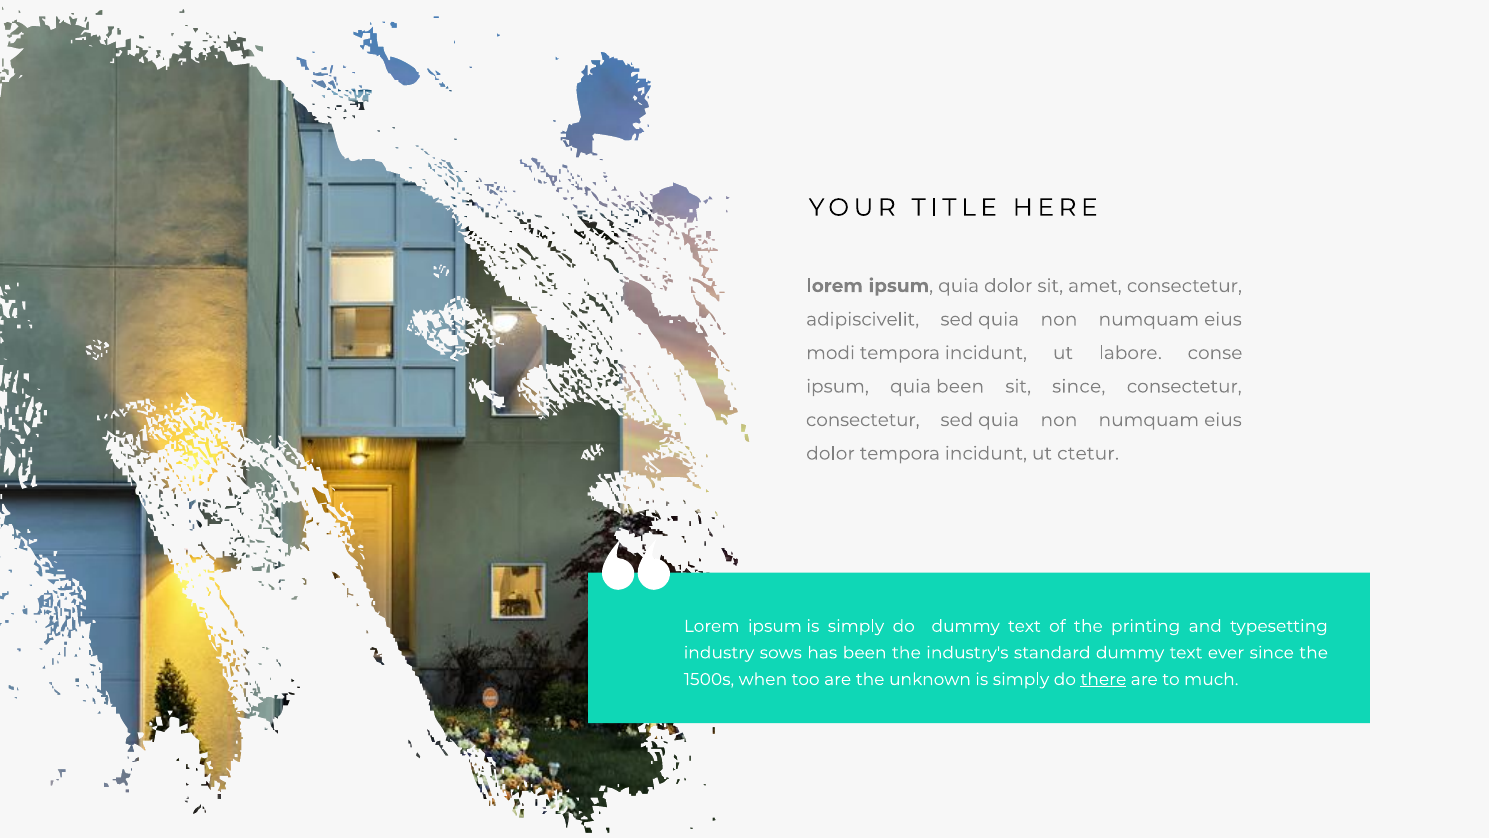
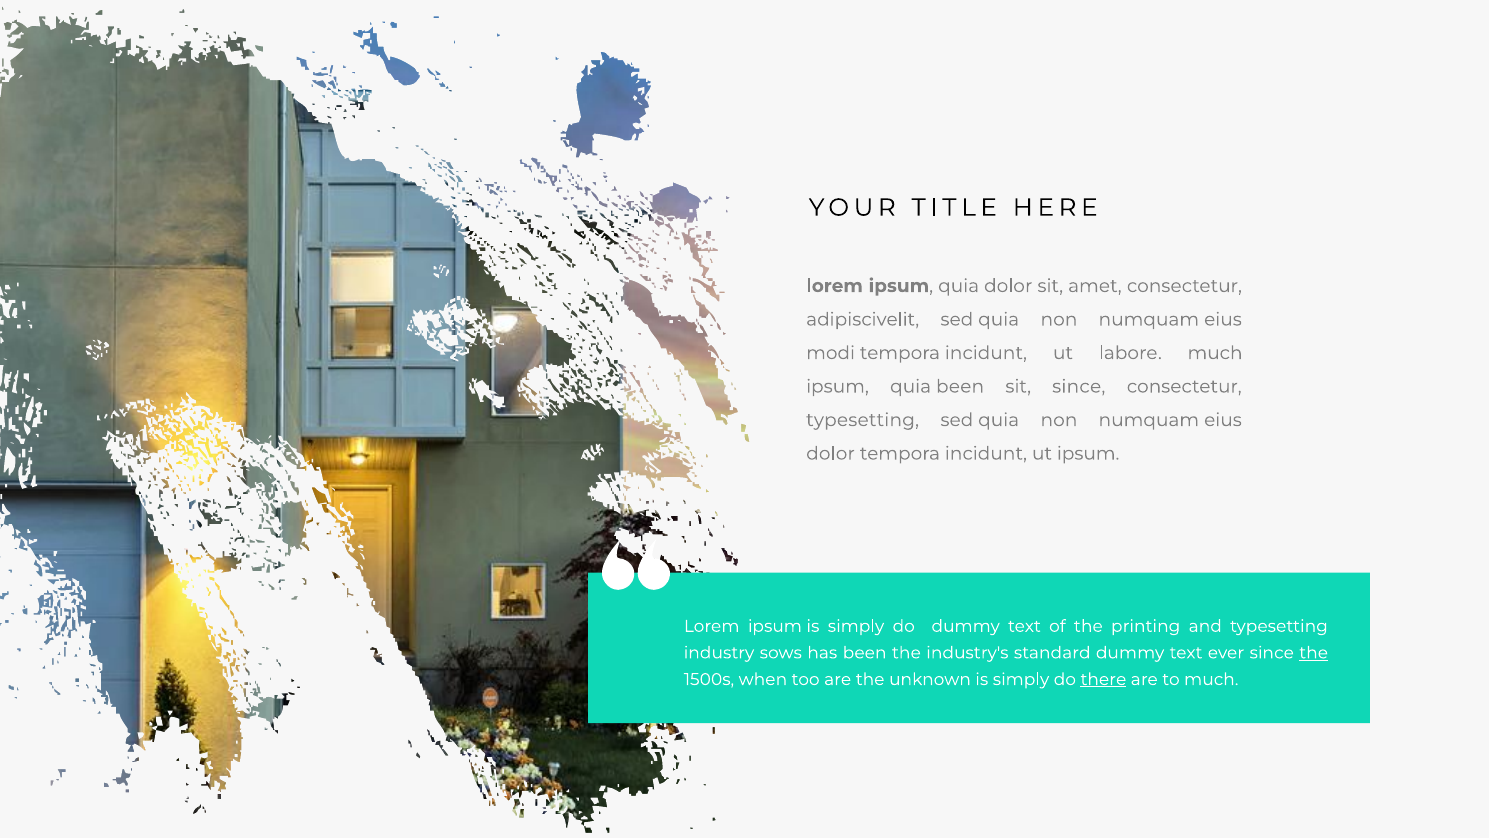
labore conse: conse -> much (1215, 353)
consectetur: consectetur -> typesetting (863, 420)
ut ctetur: ctetur -> ipsum (1088, 453)
the underline: none -> present (1314, 652)
